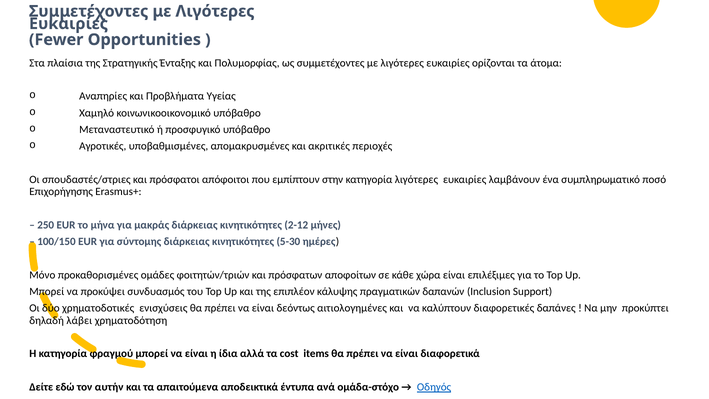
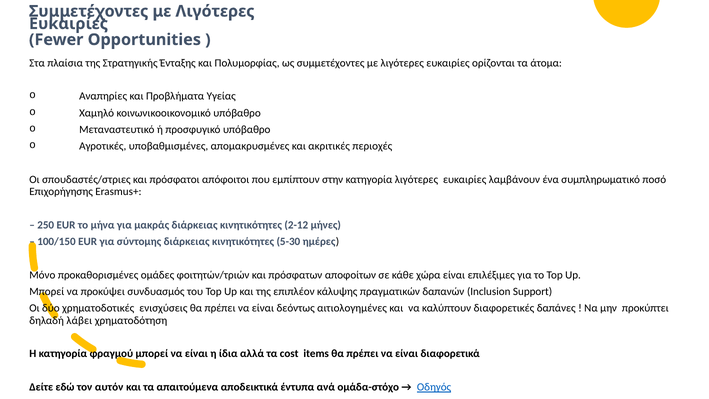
αυτήν: αυτήν -> αυτόν (109, 387)
